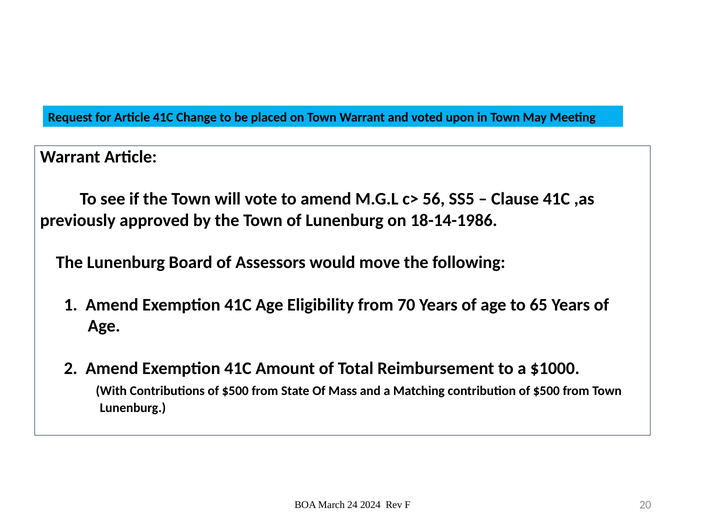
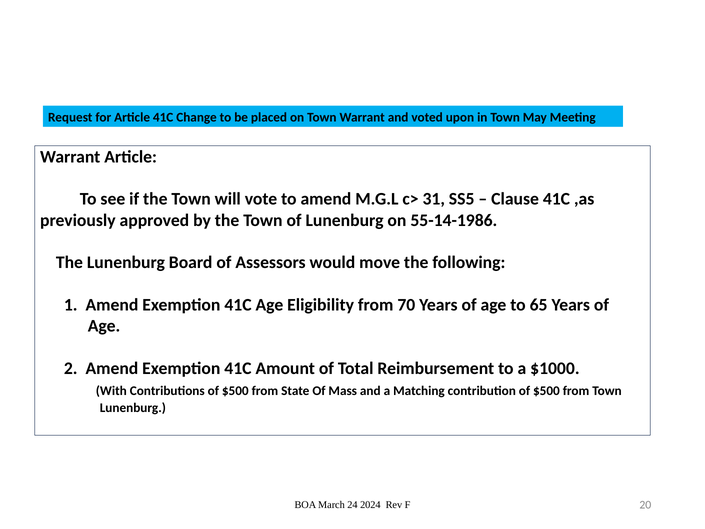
56: 56 -> 31 (434, 199)
18-14-1986: 18-14-1986 -> 55-14-1986 (454, 220)
